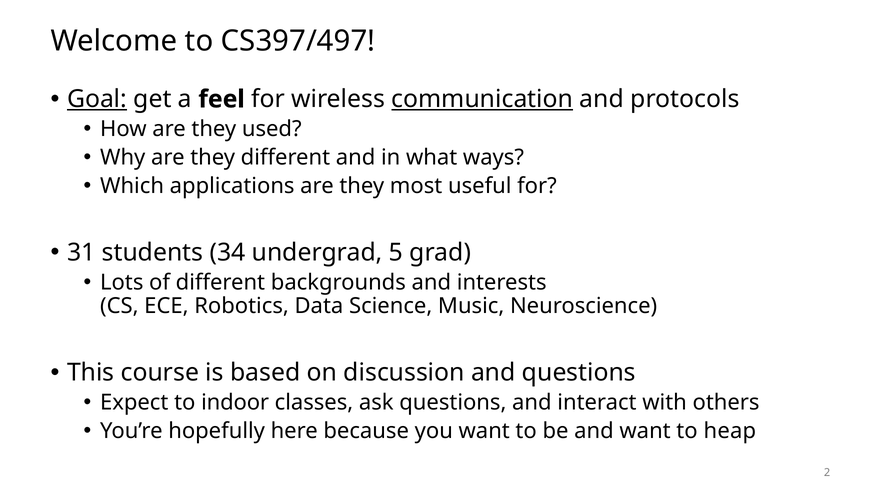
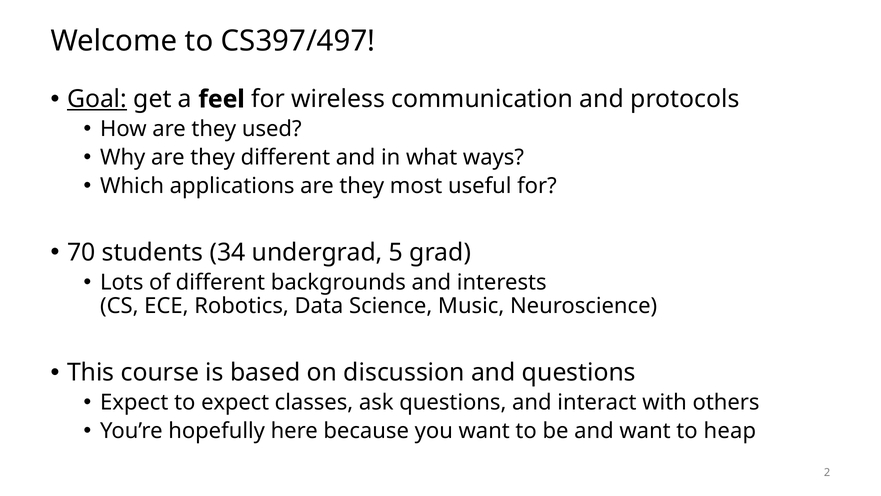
communication underline: present -> none (482, 99)
31: 31 -> 70 (81, 252)
to indoor: indoor -> expect (235, 402)
